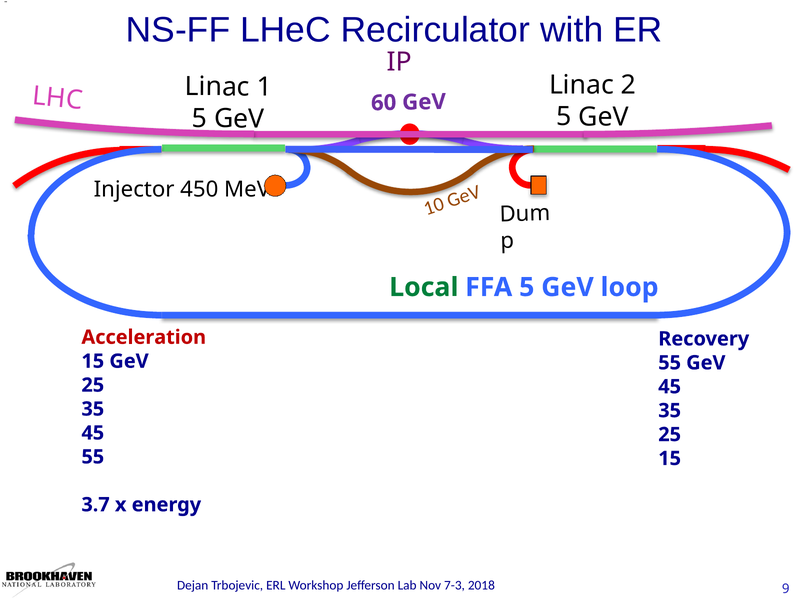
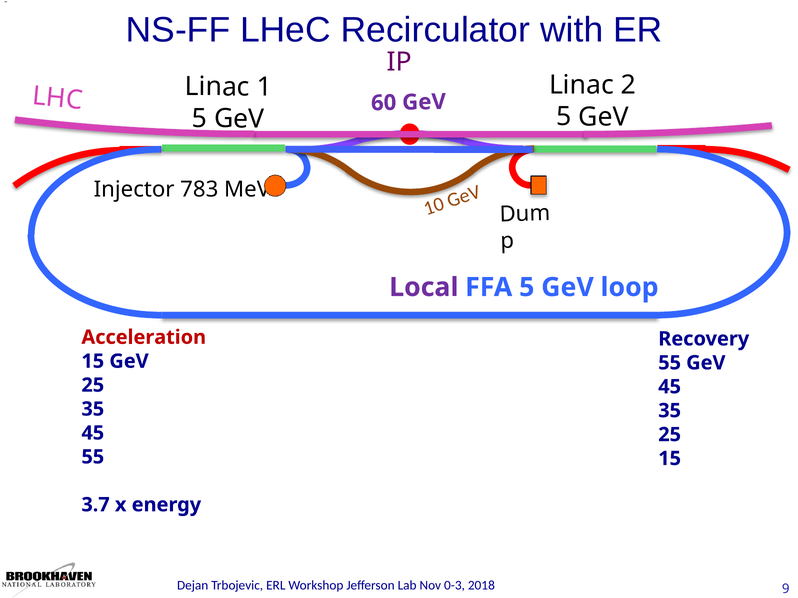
450: 450 -> 783 (199, 190)
Local colour: green -> purple (424, 288)
7-3: 7-3 -> 0-3 (454, 586)
